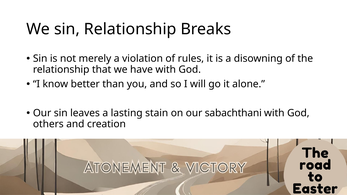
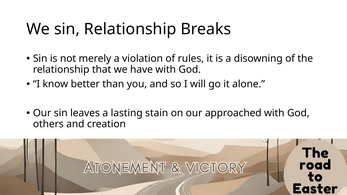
sabachthani: sabachthani -> approached (233, 113)
